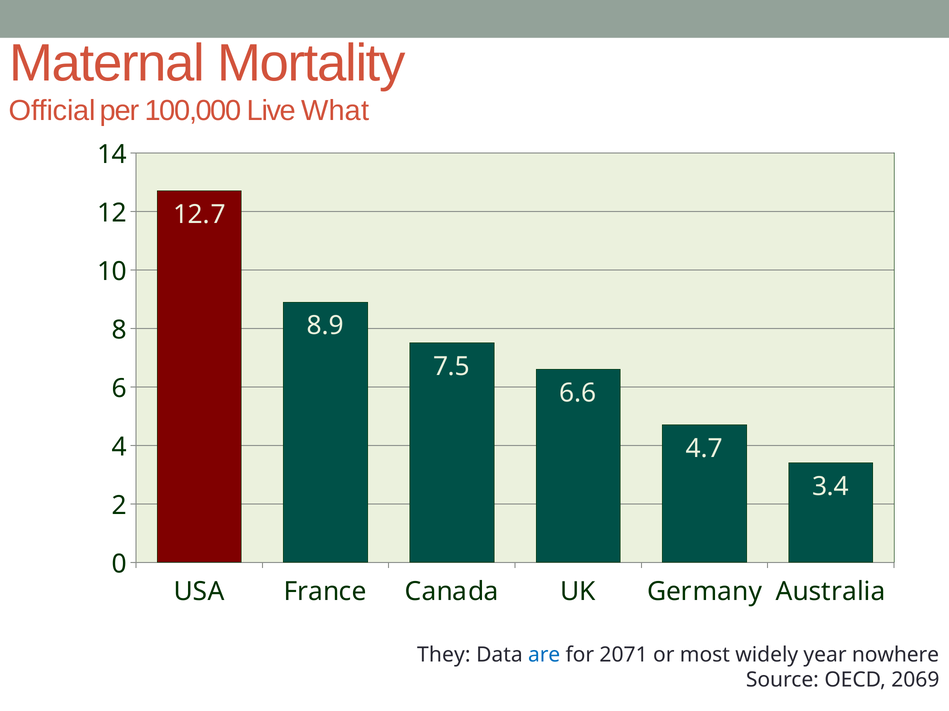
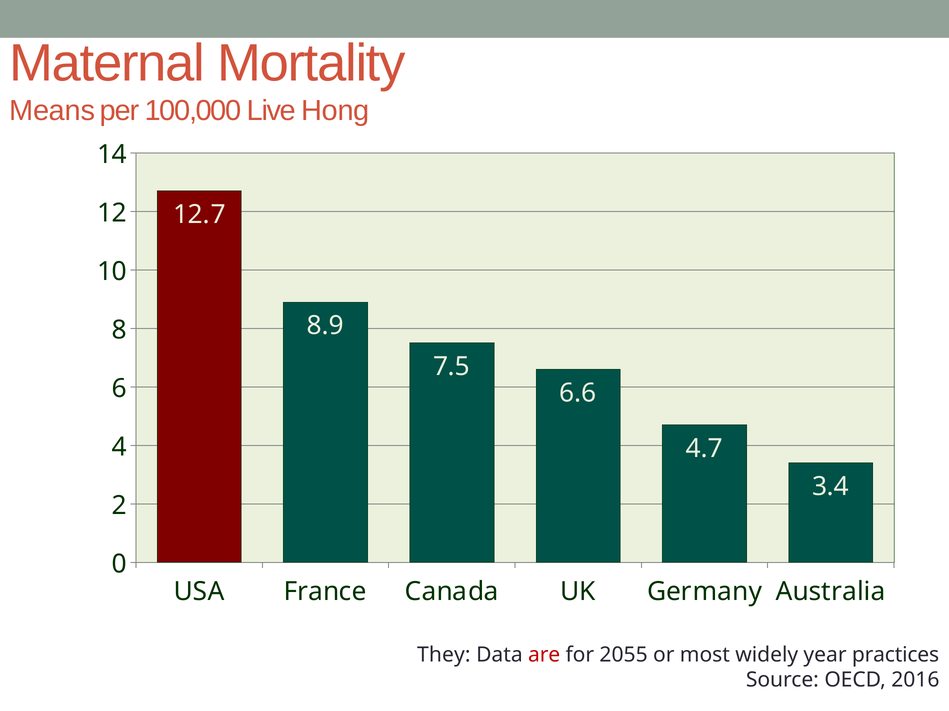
Official: Official -> Means (52, 111)
What: What -> Hong (335, 111)
are colour: blue -> red (544, 655)
2071: 2071 -> 2055 (624, 655)
nowhere: nowhere -> practices (896, 655)
2069: 2069 -> 2016 (915, 681)
